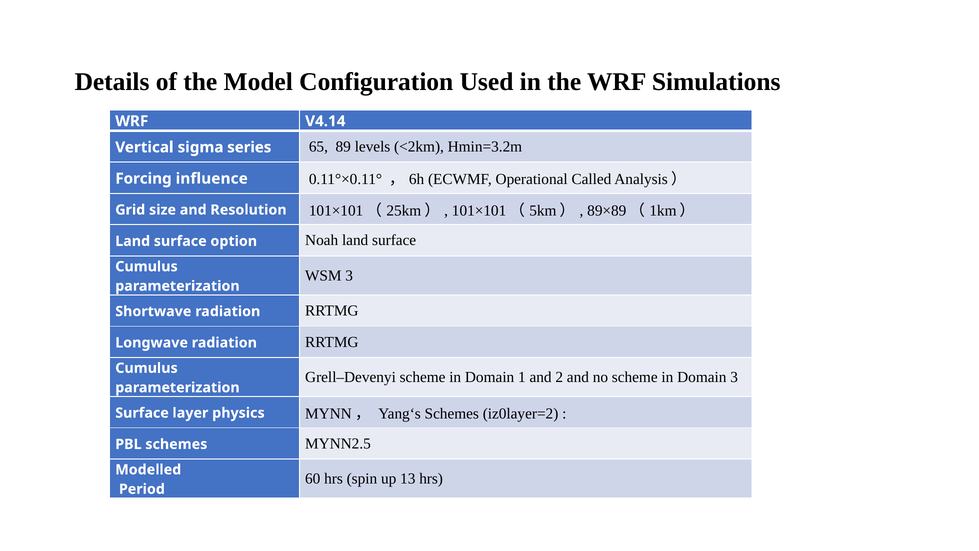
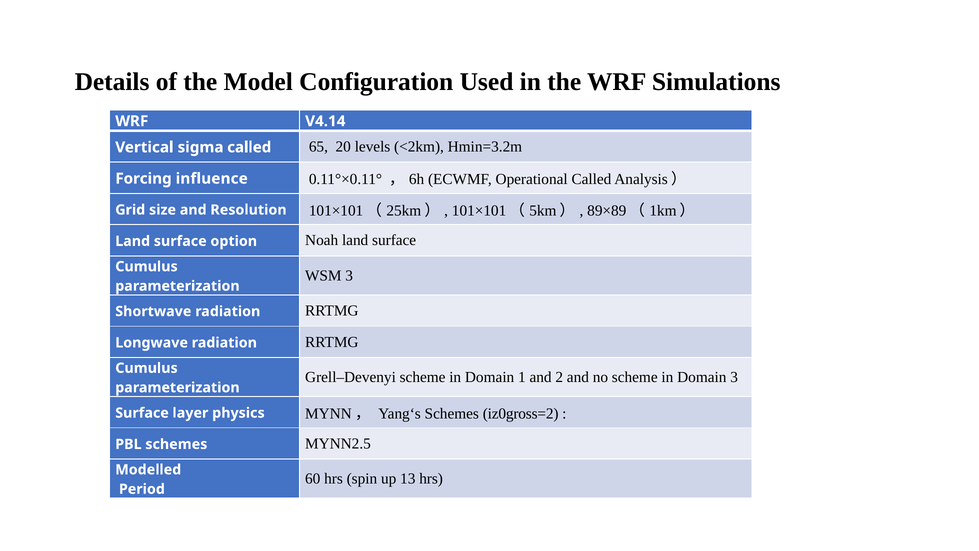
sigma series: series -> called (249, 147)
89: 89 -> 20 (343, 146)
iz0layer=2: iz0layer=2 -> iz0gross=2 (521, 414)
